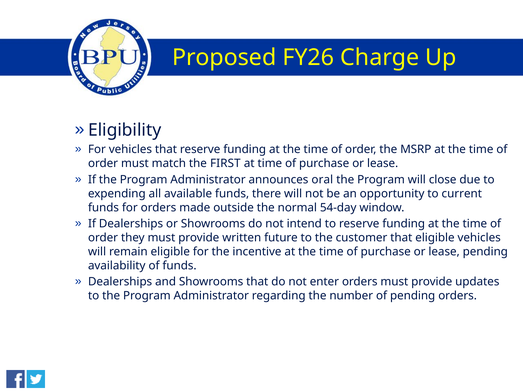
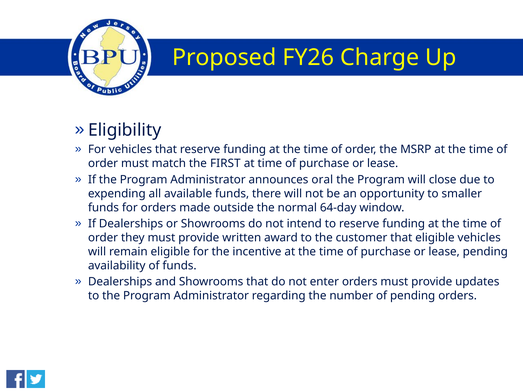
current: current -> smaller (462, 194)
54-day: 54-day -> 64-day (338, 208)
future: future -> award (281, 238)
